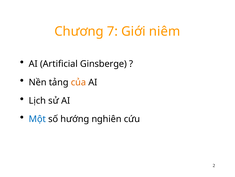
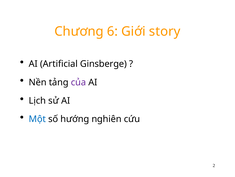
7: 7 -> 6 (112, 31)
niêm: niêm -> story (165, 31)
của colour: orange -> purple (78, 82)
